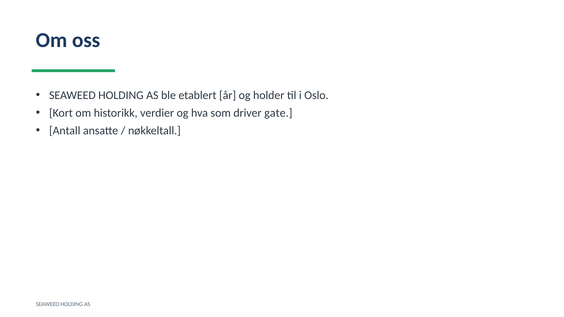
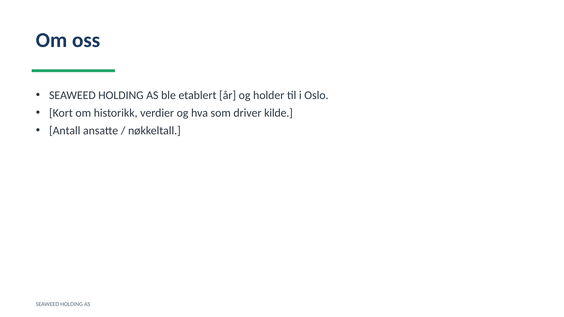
gate: gate -> kilde (278, 113)
